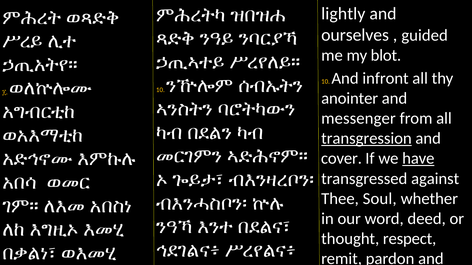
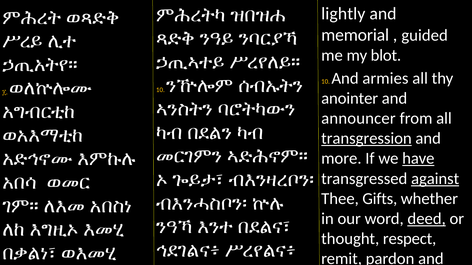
ourselves: ourselves -> memorial (355, 35)
infront: infront -> armies (385, 79)
messenger: messenger -> announcer (358, 119)
cover: cover -> more (341, 159)
against underline: none -> present (435, 179)
Soul: Soul -> Gifts (380, 199)
deed underline: none -> present (427, 219)
